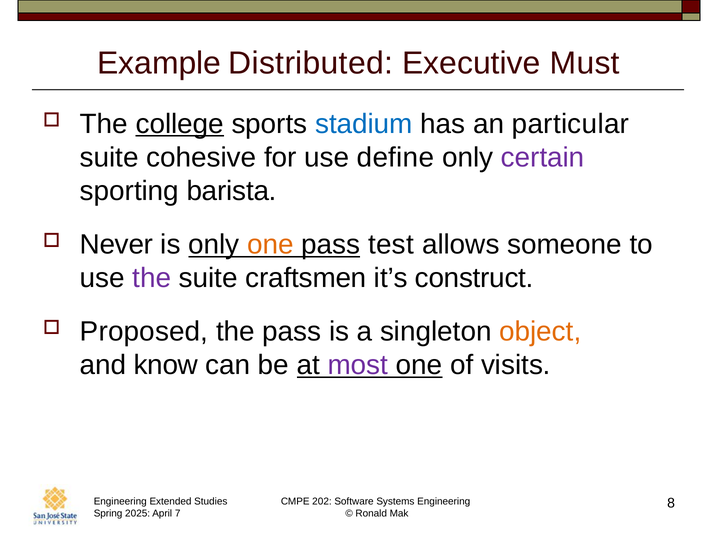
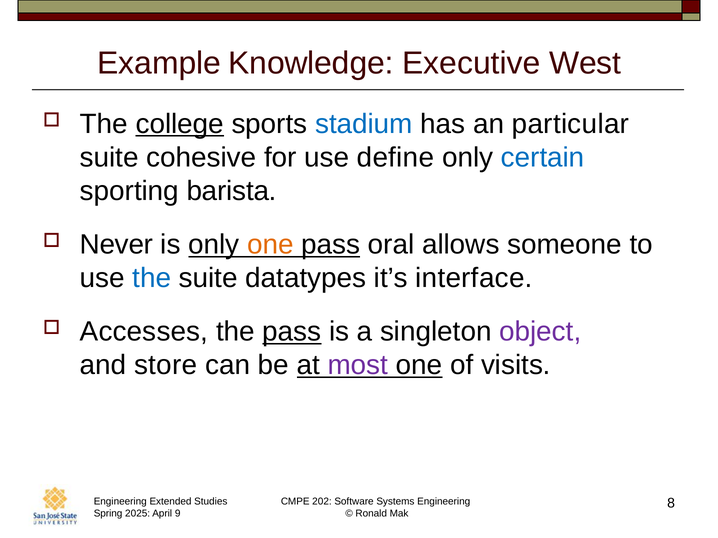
Distributed: Distributed -> Knowledge (311, 63)
Must: Must -> West (585, 63)
certain colour: purple -> blue (543, 157)
test: test -> oral (391, 245)
the colour: purple -> blue (152, 278)
craftsmen: craftsmen -> datatypes (306, 278)
construct: construct -> interface (474, 278)
Proposed: Proposed -> Accesses (144, 332)
pass underline: none -> present (292, 332)
object colour: orange -> purple (540, 332)
know: know -> store (166, 366)
7: 7 -> 9 (178, 514)
